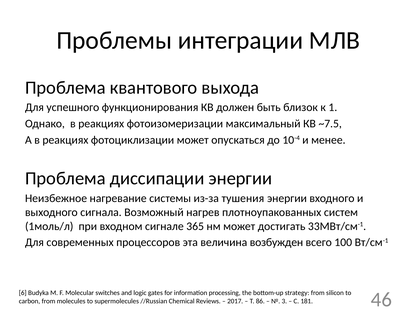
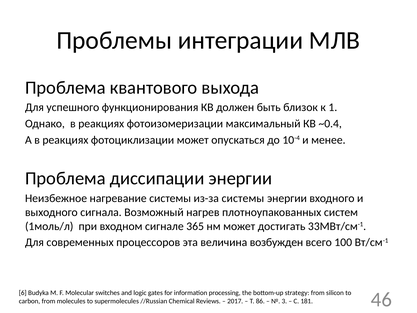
~7.5: ~7.5 -> ~0.4 (330, 124)
из-за тушения: тушения -> системы (243, 198)
